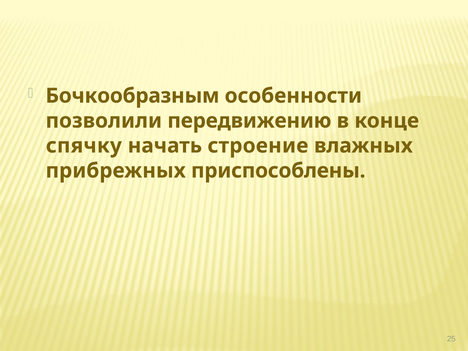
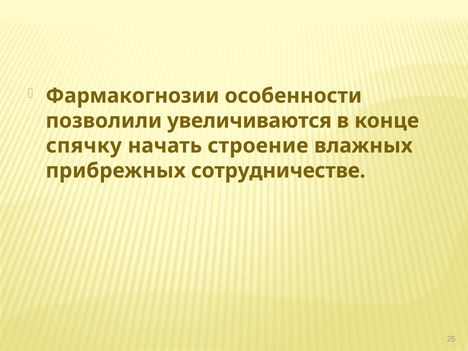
Бочкообразным: Бочкообразным -> Фармакогнозии (132, 96)
передвижению: передвижению -> увеличиваются (249, 121)
приспособлены: приспособлены -> сотрудничестве (278, 171)
